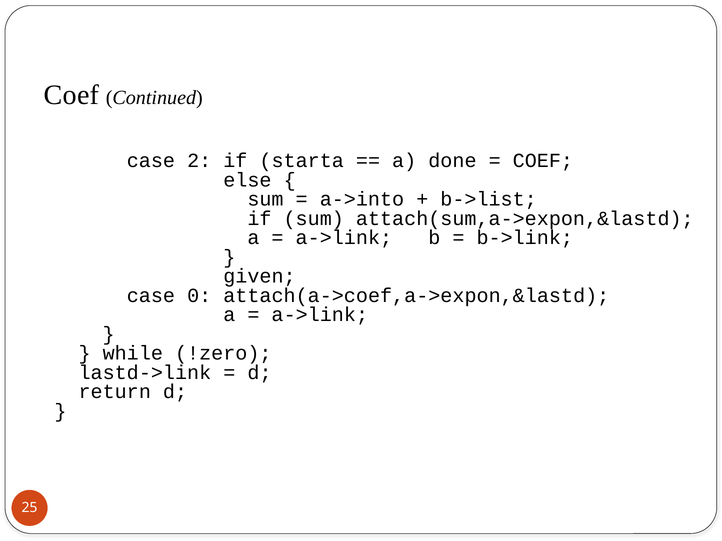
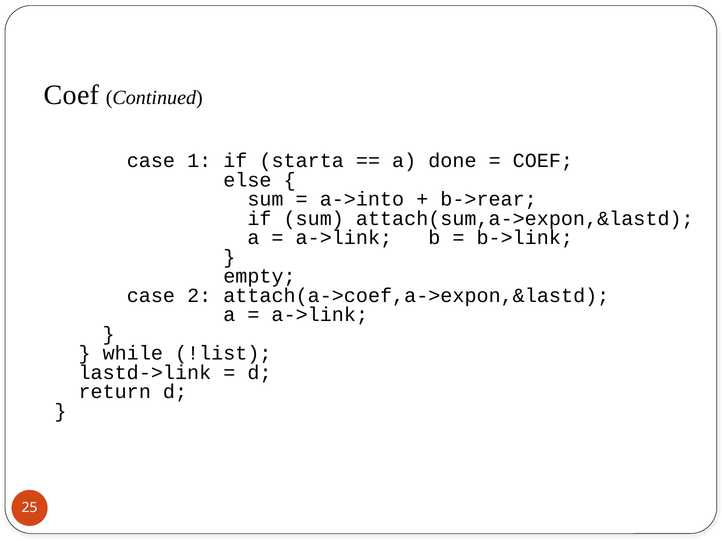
2: 2 -> 1 (199, 161)
b->list: b->list -> b->rear (489, 199)
given: given -> empty (259, 276)
0: 0 -> 2 (199, 296)
!zero: !zero -> !list (223, 354)
